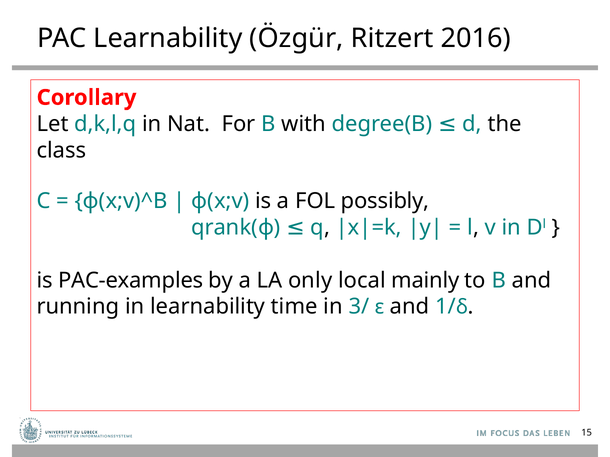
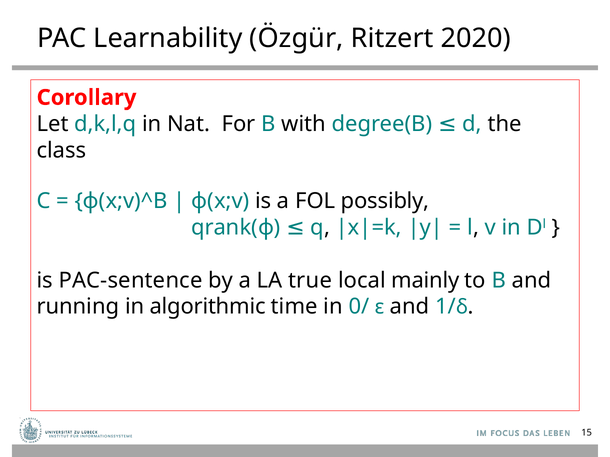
2016: 2016 -> 2020 (476, 39)
PAC-examples: PAC-examples -> PAC-sentence (131, 281)
only: only -> true (310, 281)
in learnability: learnability -> algorithmic (208, 307)
3/: 3/ -> 0/ (359, 307)
